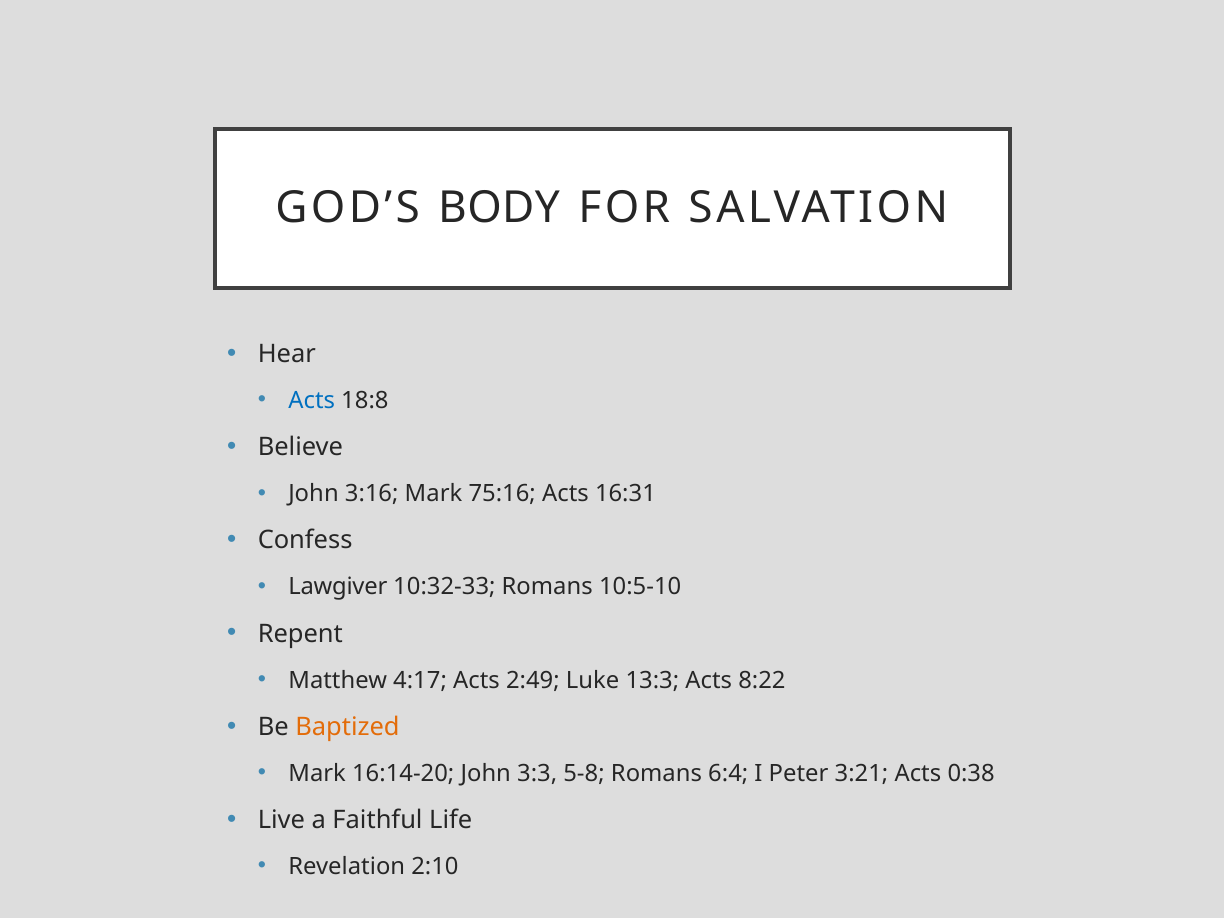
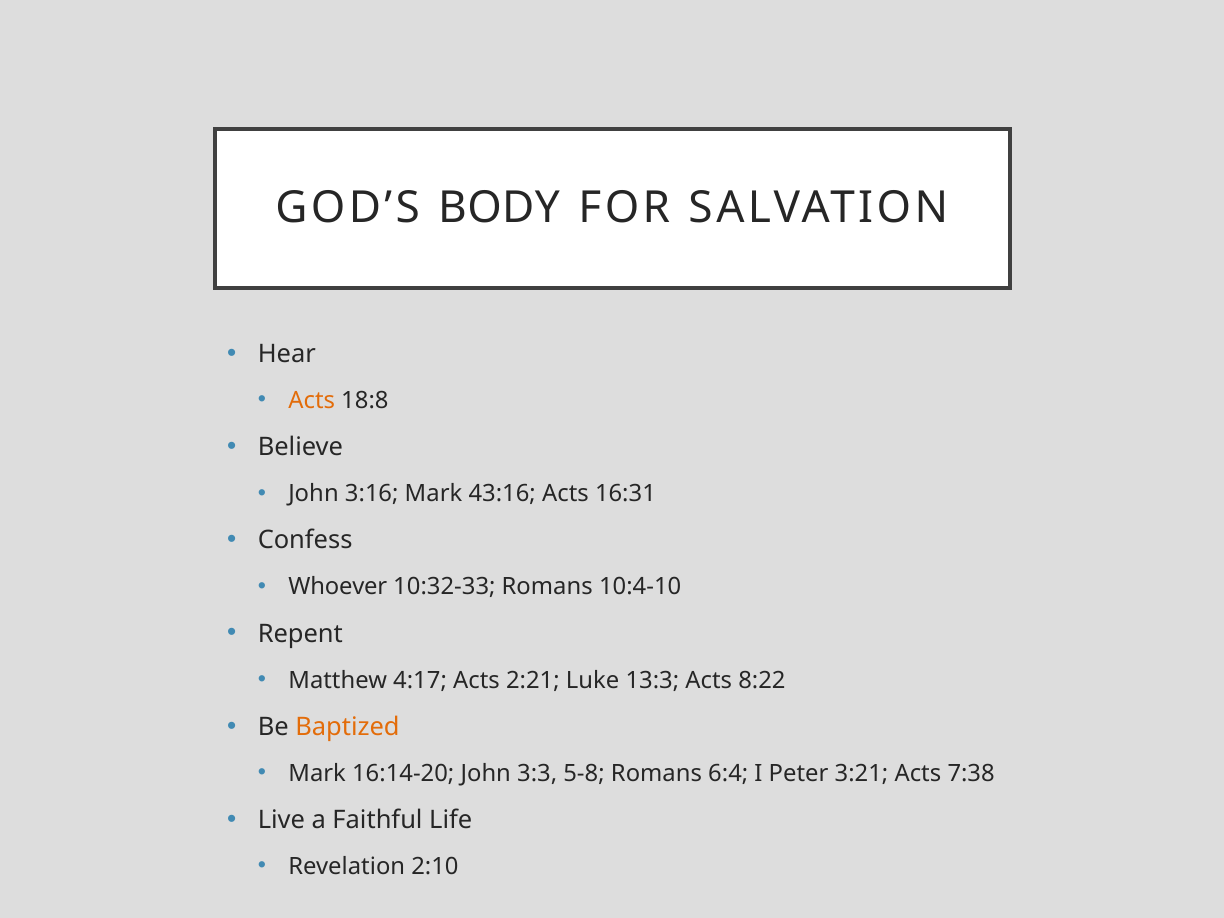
Acts colour: blue -> orange (312, 401)
75:16: 75:16 -> 43:16 (502, 494)
Lawgiver: Lawgiver -> Whoever (338, 587)
10:5-10: 10:5-10 -> 10:4-10 (640, 587)
2:49: 2:49 -> 2:21 (533, 680)
0:38: 0:38 -> 7:38 (971, 773)
